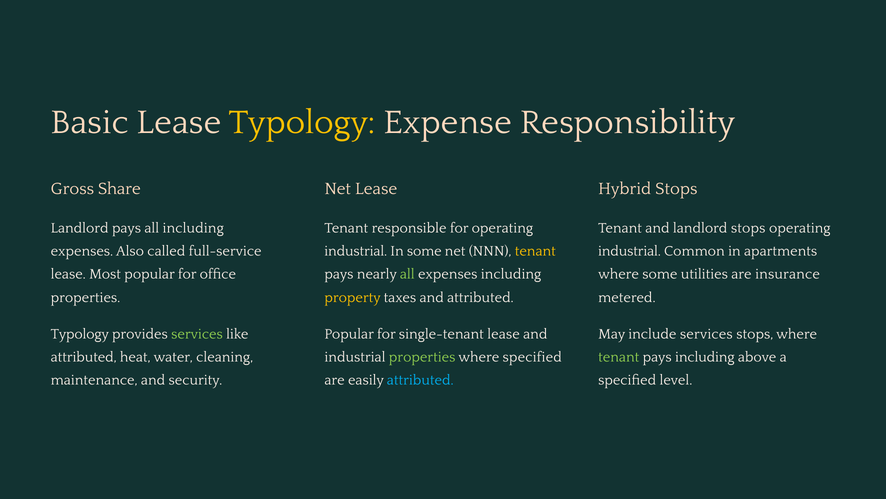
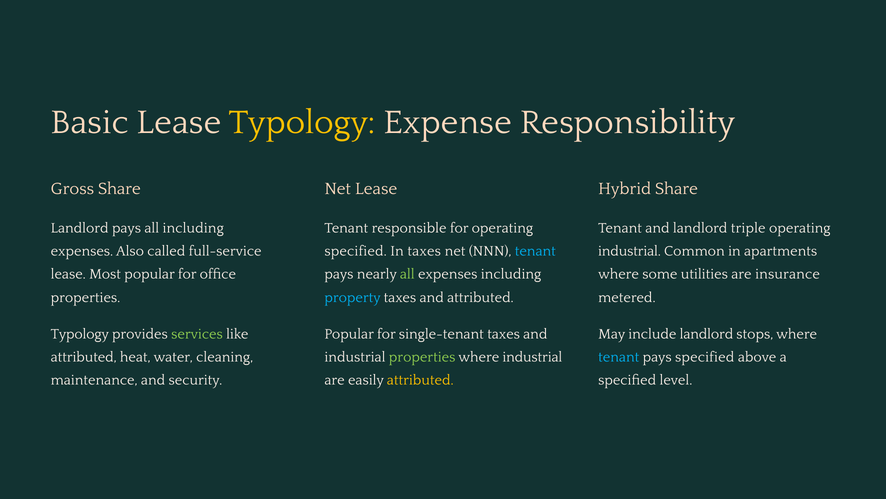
Hybrid Stops: Stops -> Share (676, 189)
landlord stops: stops -> triple (748, 228)
industrial: industrial -> specified (356, 251)
In some: some -> taxes (424, 251)
tenant colour: yellow -> light blue (535, 251)
property colour: yellow -> light blue (353, 297)
single-tenant lease: lease -> taxes (504, 334)
include services: services -> landlord (706, 334)
where specified: specified -> industrial (532, 357)
tenant colour: light green -> light blue (619, 357)
pays including: including -> specified (705, 357)
attributed colour: light blue -> yellow (420, 380)
